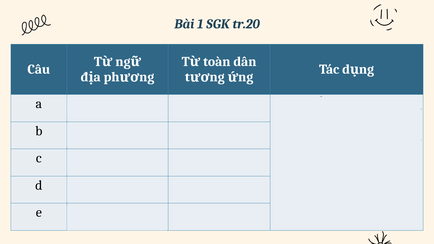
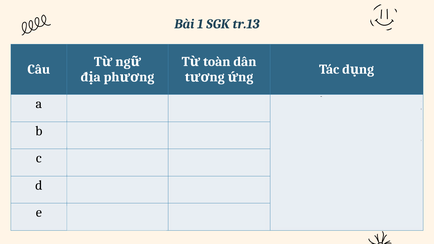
tr.20: tr.20 -> tr.13 (246, 24)
